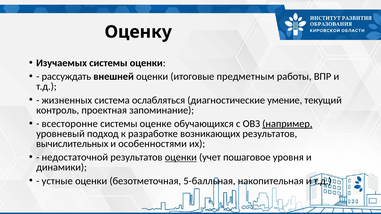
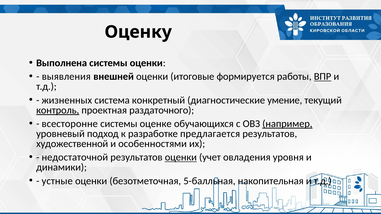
Изучаемых: Изучаемых -> Выполнена (62, 63)
рассуждать: рассуждать -> выявления (66, 77)
предметным: предметным -> формируется (246, 77)
ВПР underline: none -> present (323, 77)
ослабляться: ослабляться -> конкретный (159, 100)
контроль underline: none -> present (58, 110)
запоминание: запоминание -> раздаточного (162, 110)
возникающих: возникающих -> предлагается (210, 134)
вычислительных: вычислительных -> художественной (72, 144)
пошаговое: пошаговое -> овладения (247, 158)
